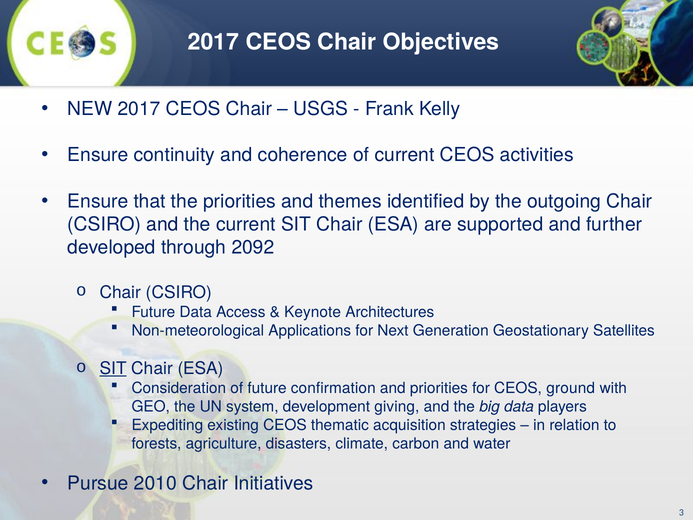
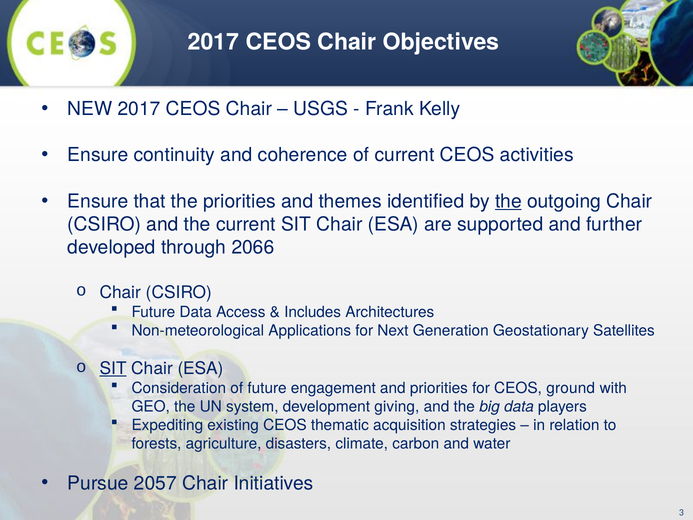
the underline: none -> present (508, 201)
2092: 2092 -> 2066 (253, 247)
Keynote: Keynote -> Includes (313, 312)
confirmation: confirmation -> engagement (333, 388)
2010: 2010 -> 2057 (155, 483)
